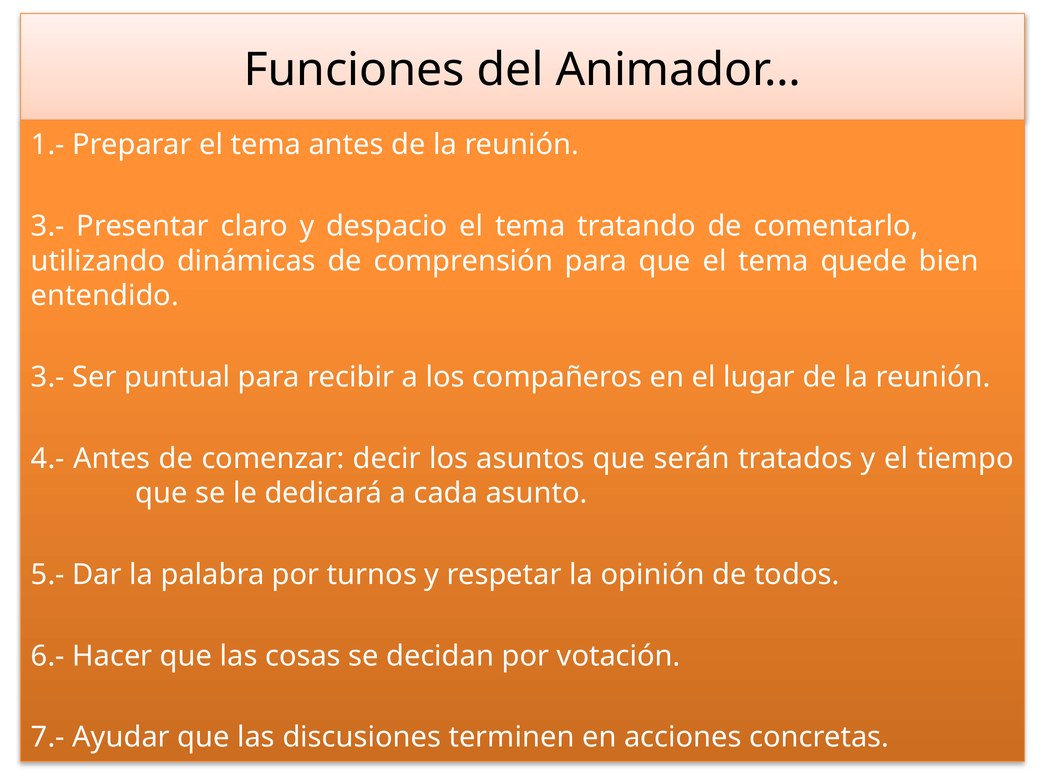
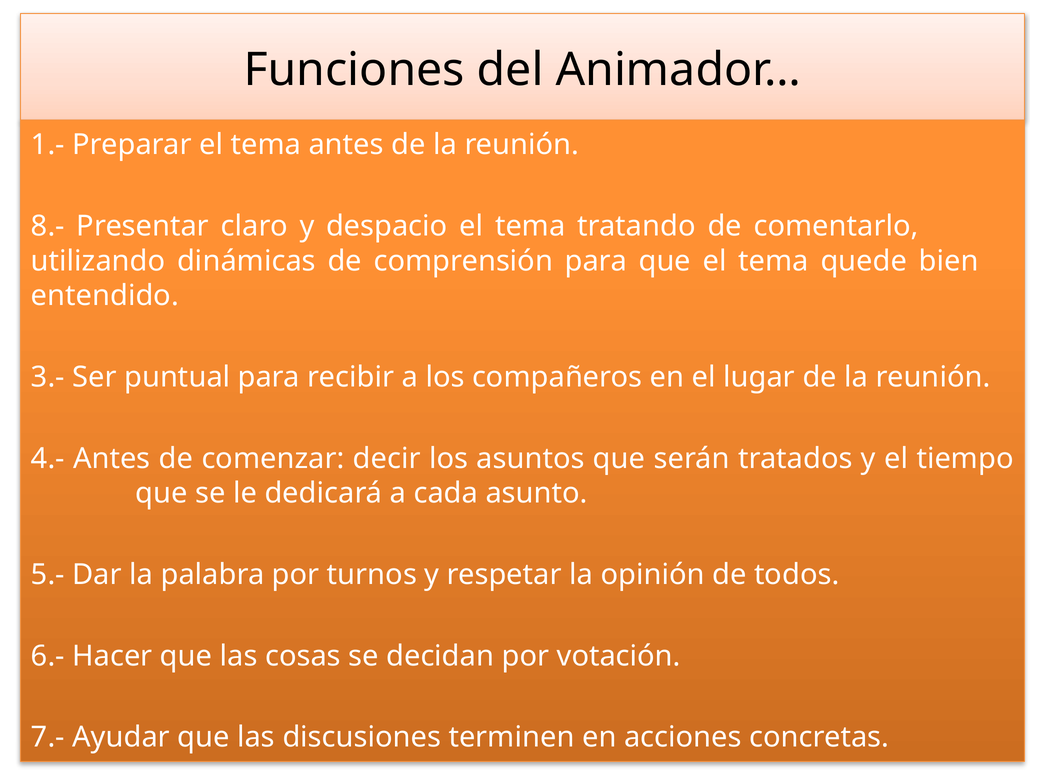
3.-: 3.- -> 8.- (48, 226)
